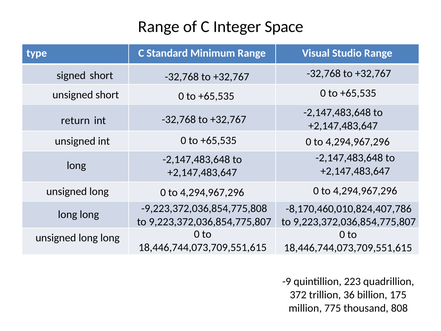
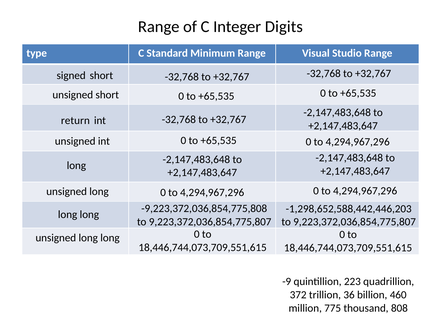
Space: Space -> Digits (284, 27)
-8,170,460,010,824,407,786: -8,170,460,010,824,407,786 -> -1,298,652,588,442,446,203 (349, 209)
175: 175 -> 460 (398, 295)
